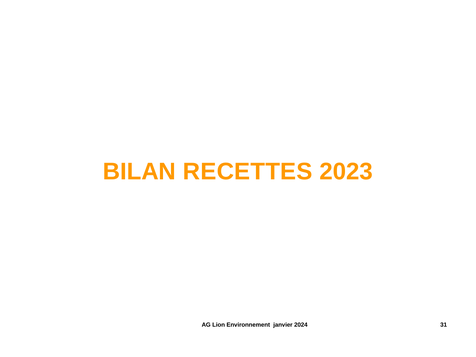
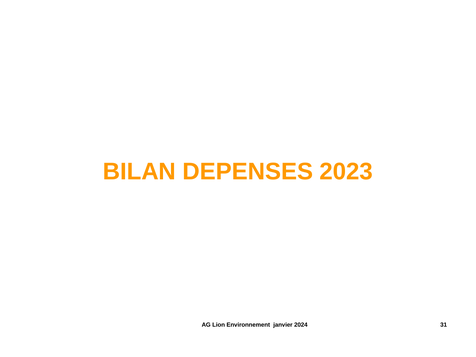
RECETTES: RECETTES -> DEPENSES (248, 171)
